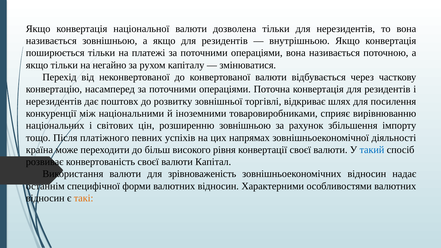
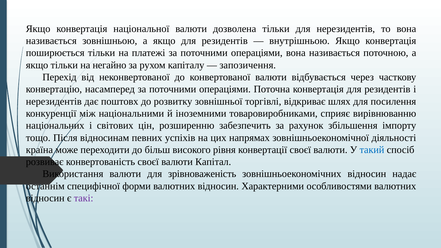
змінюватися: змінюватися -> запозичення (248, 65)
розширенню зовнішньою: зовнішньою -> забезпечить (245, 126)
платіжного: платіжного -> відносинам (105, 138)
такі colour: orange -> purple (84, 198)
